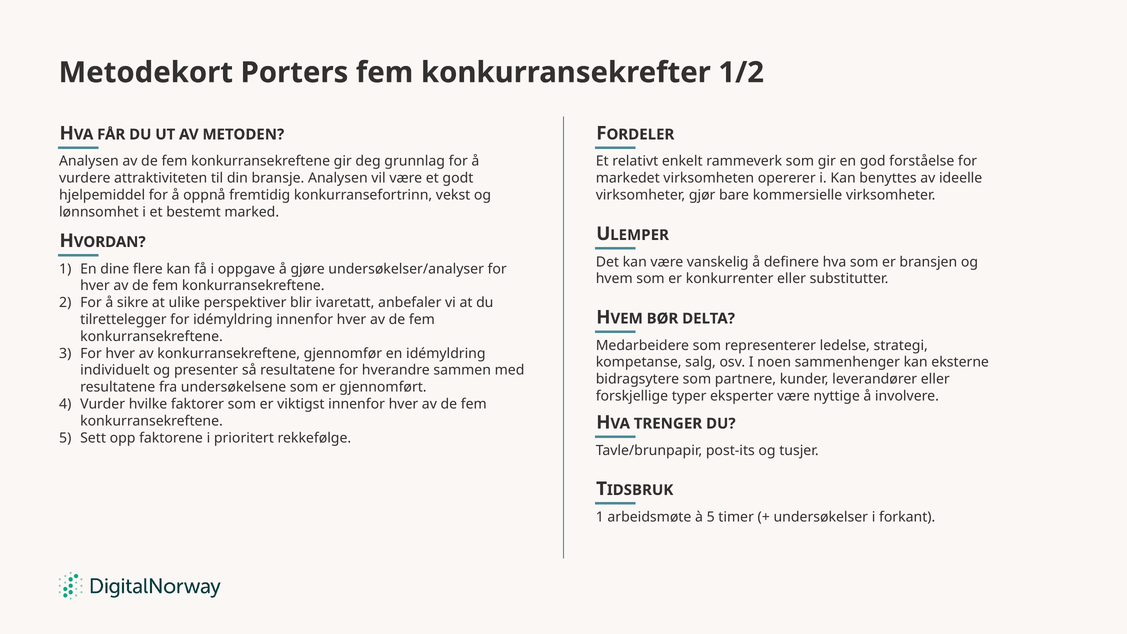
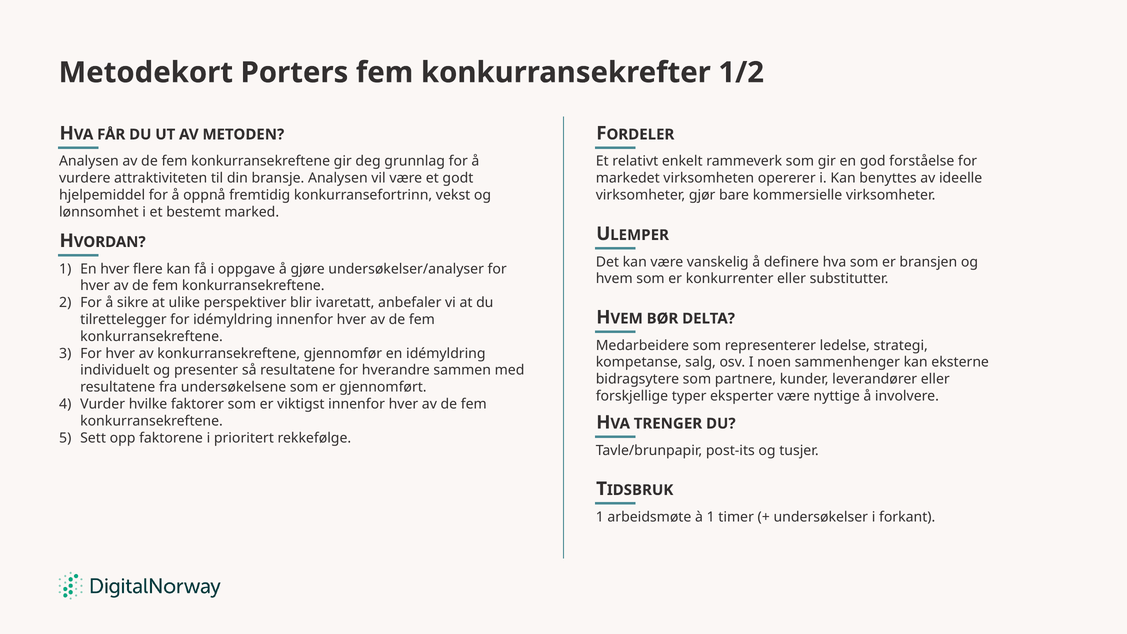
En dine: dine -> hver (115, 269)
à 5: 5 -> 1 (711, 517)
